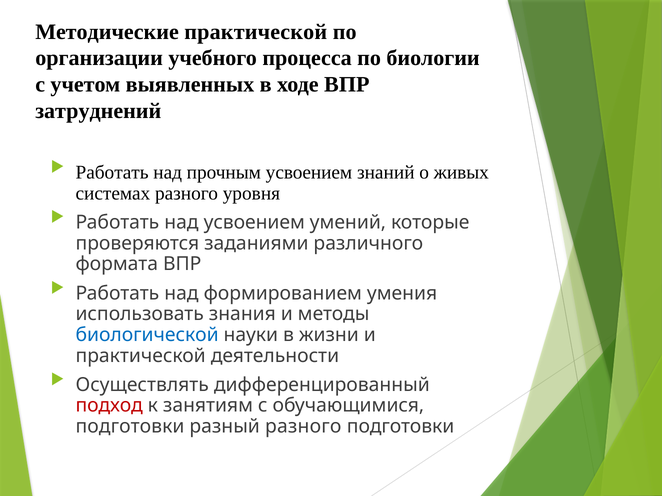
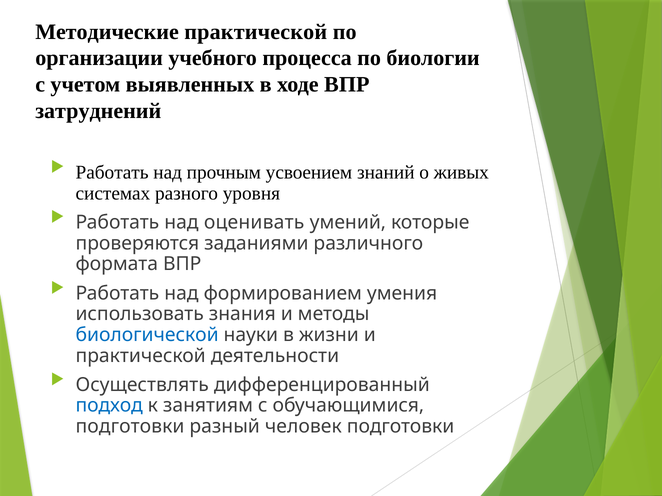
над усвоением: усвоением -> оценивать (254, 223)
подход colour: red -> blue (109, 406)
разный разного: разного -> человек (303, 427)
